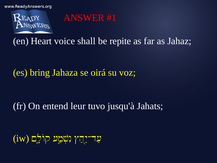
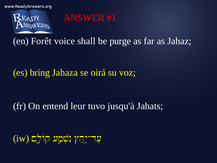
Heart: Heart -> Forêt (41, 41)
repite: repite -> purge (120, 41)
